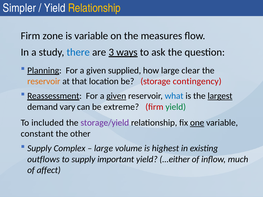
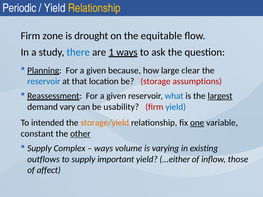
Simpler: Simpler -> Periodic (19, 8)
is variable: variable -> drought (91, 36)
measures: measures -> equitable (161, 36)
3: 3 -> 1 (111, 52)
supplied: supplied -> because (124, 71)
reservoir colour: orange -> blue (44, 81)
contingency: contingency -> assumptions (197, 81)
given underline: present -> none (116, 96)
extreme: extreme -> usability (121, 107)
yield colour: green -> blue (176, 107)
included: included -> intended (48, 123)
storage/yield colour: purple -> orange (105, 123)
other underline: none -> present (80, 134)
large: large -> ways (104, 148)
highest: highest -> varying (165, 148)
much: much -> those (238, 159)
